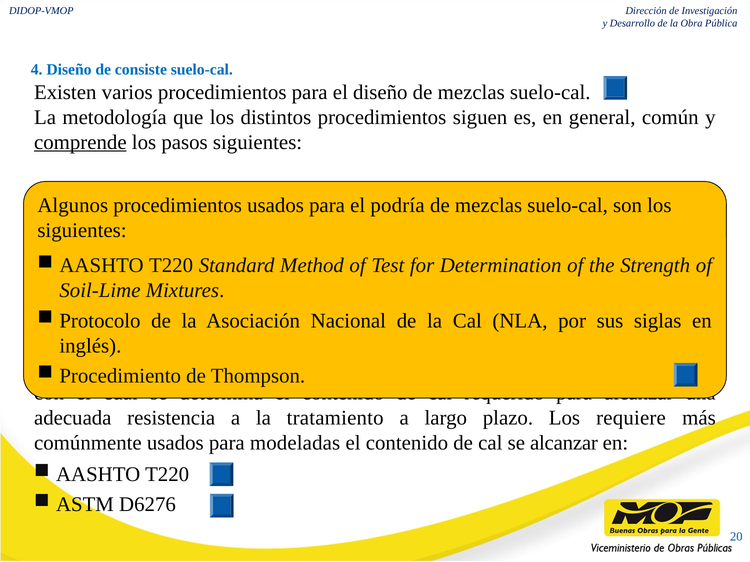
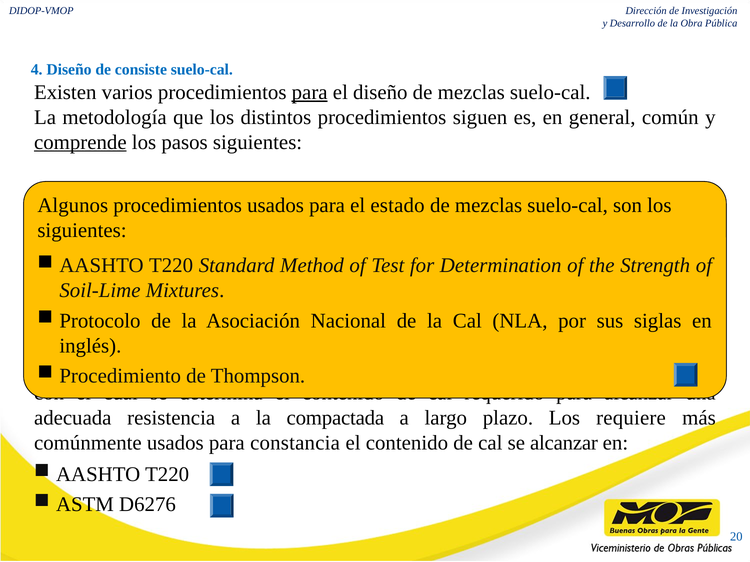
para underline: none -> present (310, 92)
podría: podría -> estado (398, 206)
tratamiento: tratamiento -> compactada (335, 418)
modeladas: modeladas -> constancia (295, 443)
